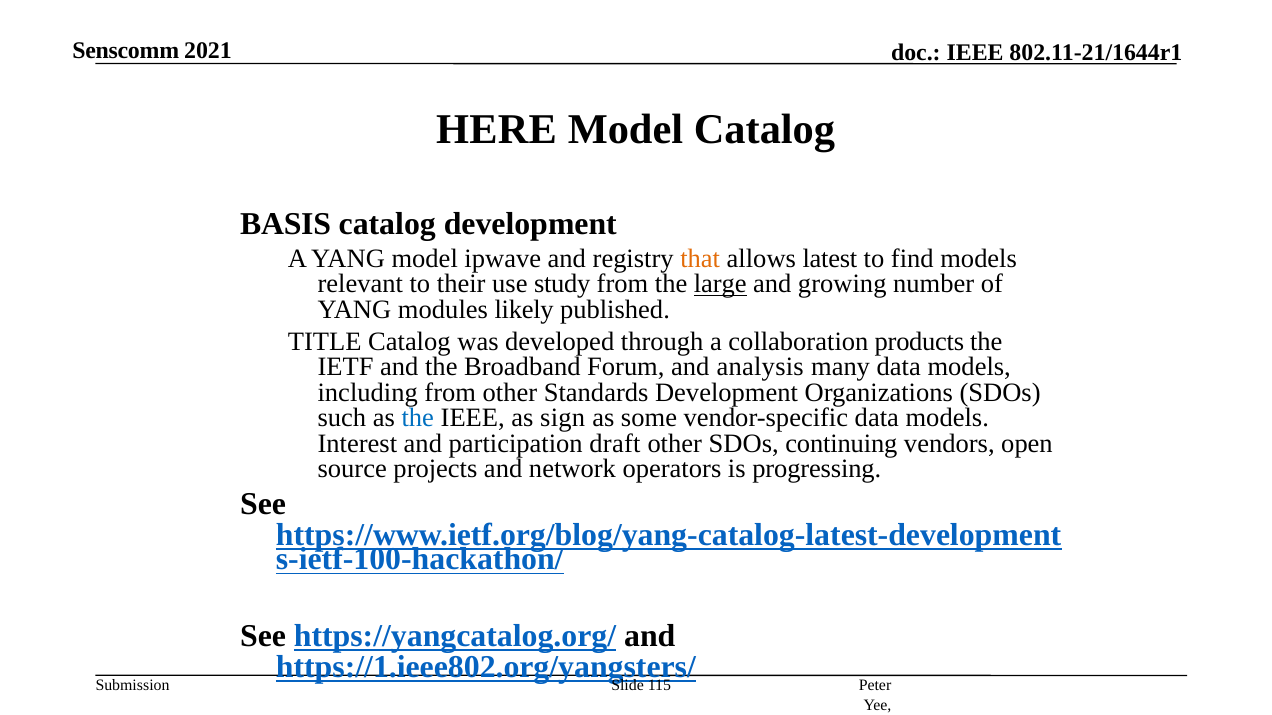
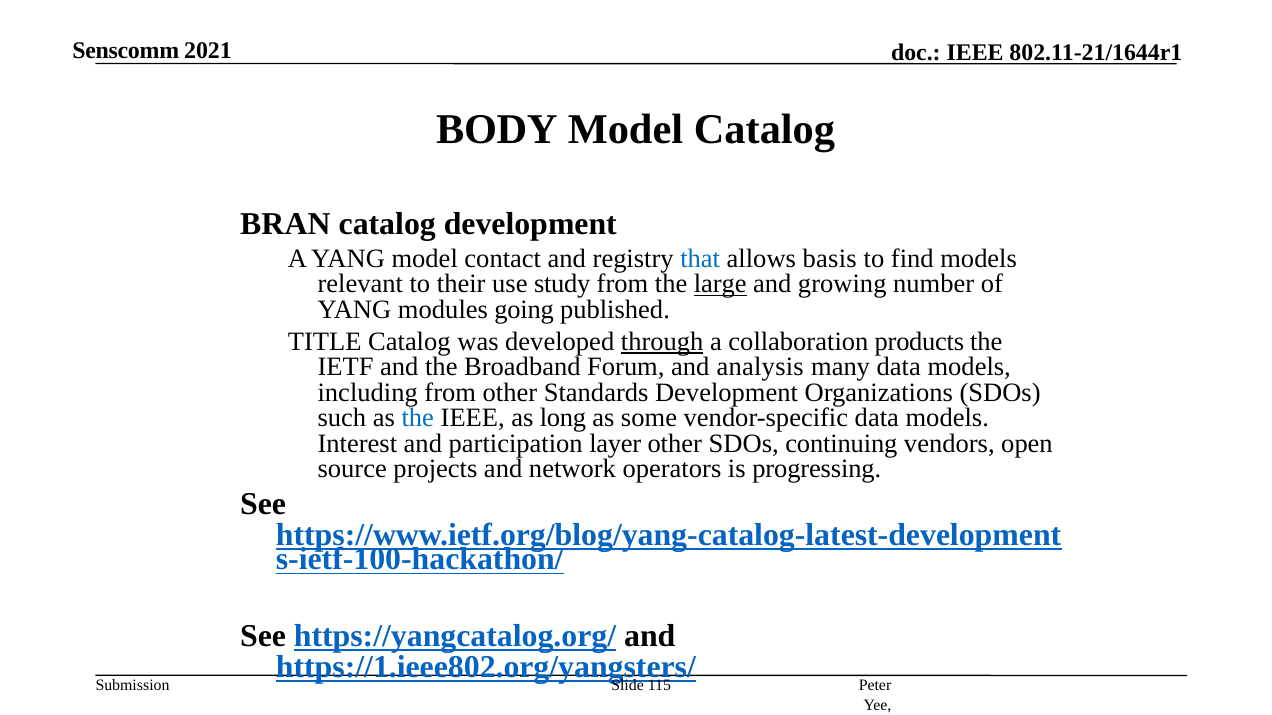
HERE: HERE -> BODY (497, 130)
BASIS: BASIS -> BRAN (285, 224)
ipwave: ipwave -> contact (503, 259)
that colour: orange -> blue (700, 259)
latest: latest -> basis (830, 259)
likely: likely -> going (524, 310)
through underline: none -> present (662, 342)
sign: sign -> long (563, 418)
draft: draft -> layer (615, 444)
